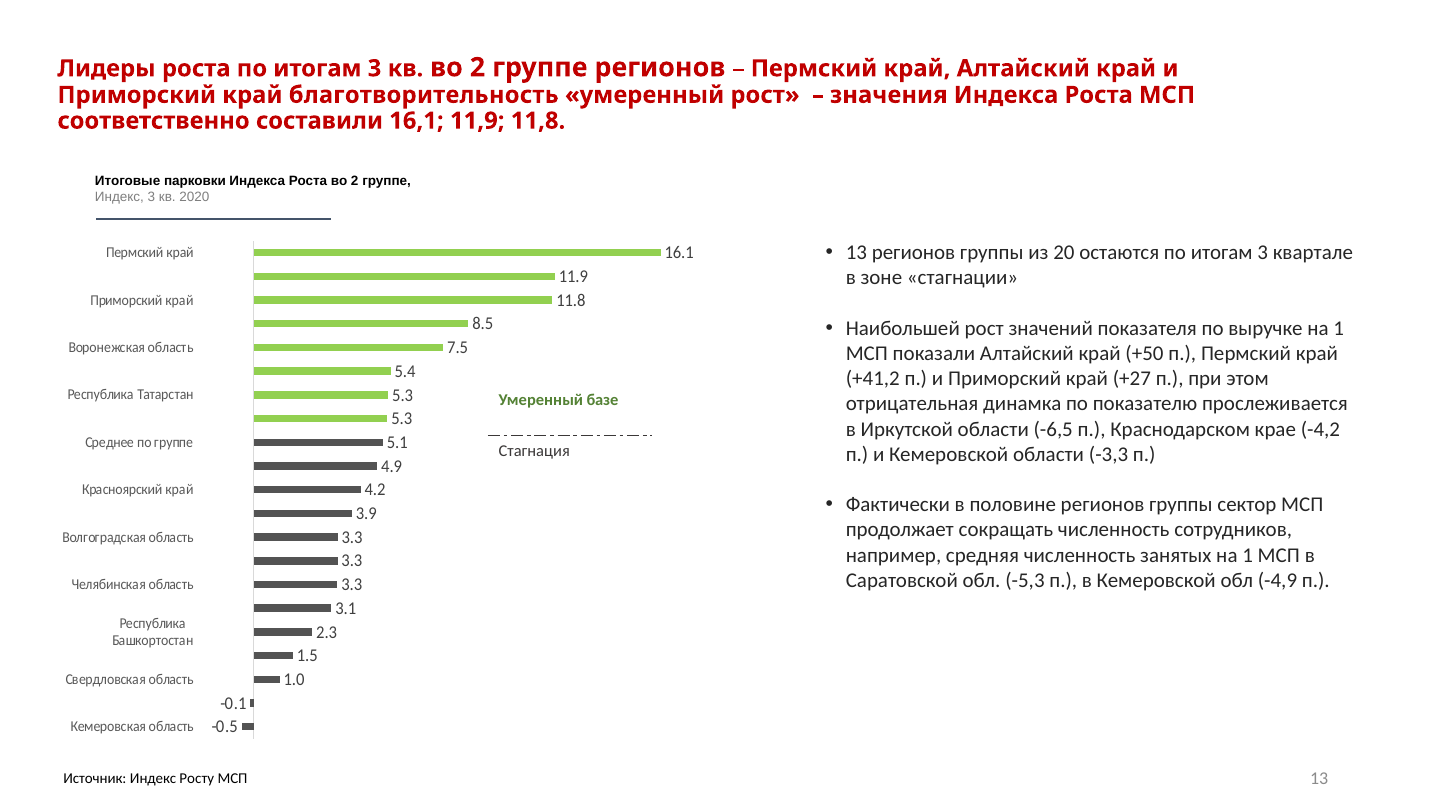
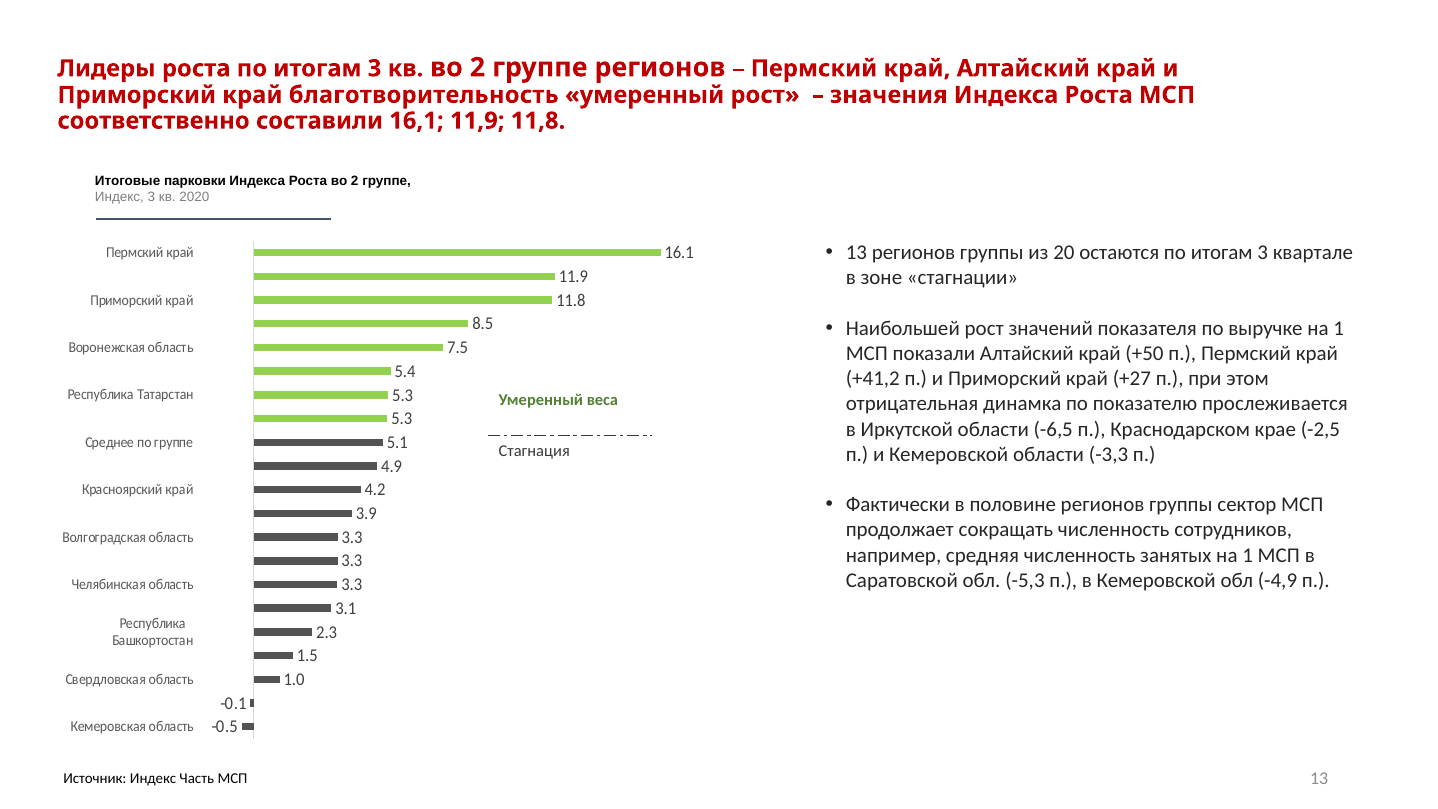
базе: базе -> веса (602, 400)
-4,2: -4,2 -> -2,5 (1320, 429)
Росту: Росту -> Часть (197, 778)
